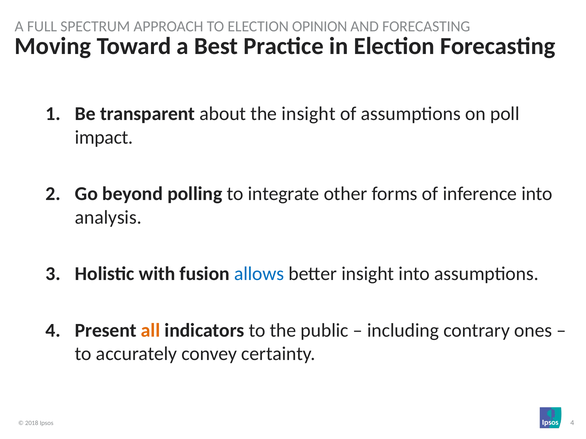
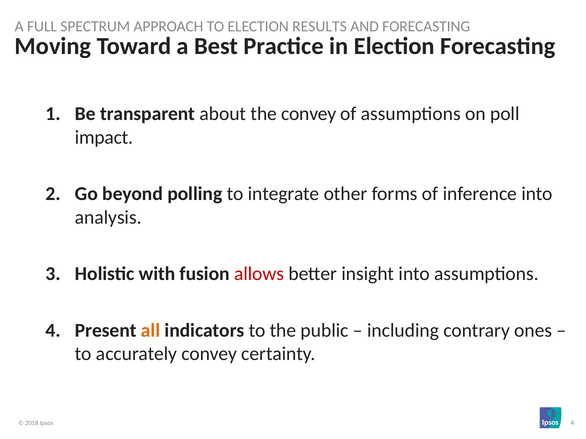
OPINION: OPINION -> RESULTS (320, 26)
the insight: insight -> convey (309, 114)
allows colour: blue -> red (259, 274)
